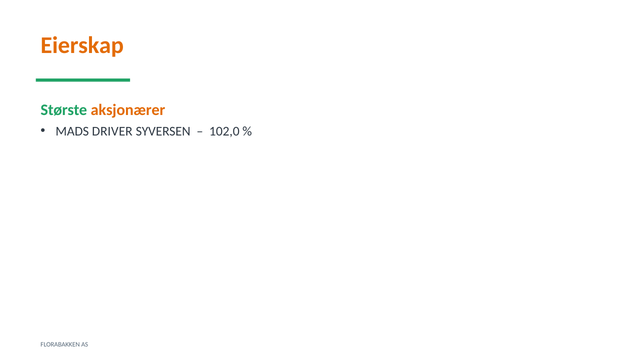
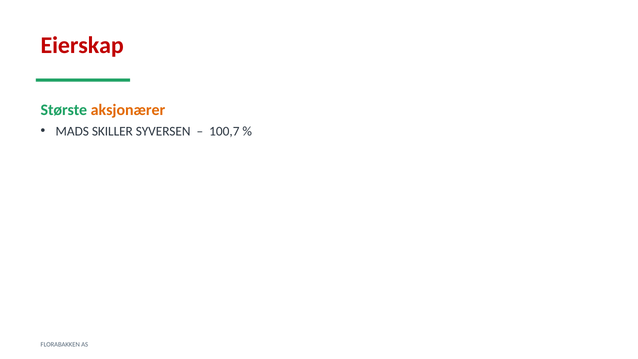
Eierskap colour: orange -> red (82, 46)
DRIVER: DRIVER -> SKILLER (112, 131)
102,0: 102,0 -> 100,7 (224, 131)
